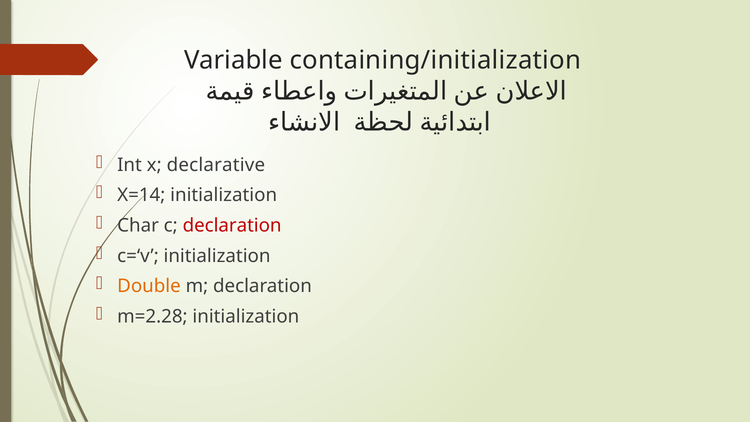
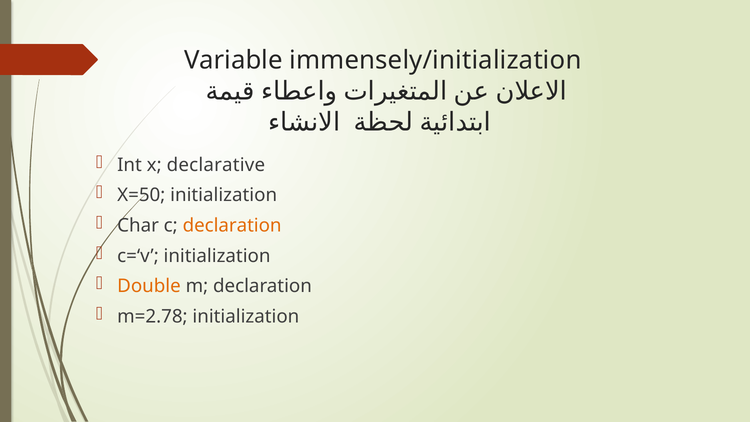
containing/initialization: containing/initialization -> immensely/initialization (435, 60)
X=14: X=14 -> X=50 (141, 195)
declaration colour: red -> orange (232, 225)
m=2.28: m=2.28 -> m=2.78 (152, 316)
